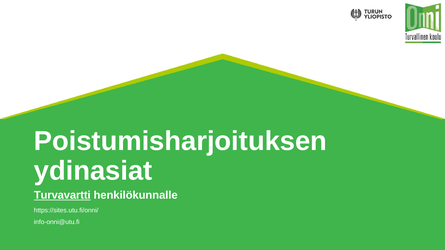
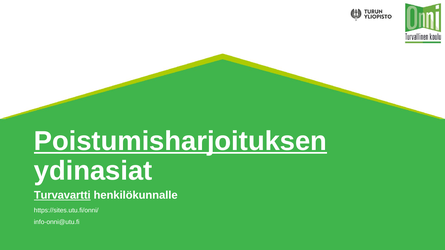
Poistumisharjoituksen underline: none -> present (180, 141)
